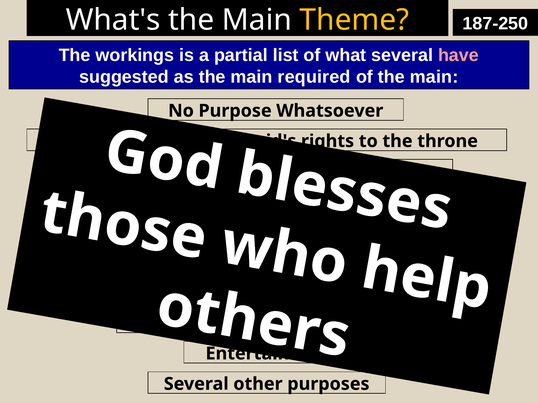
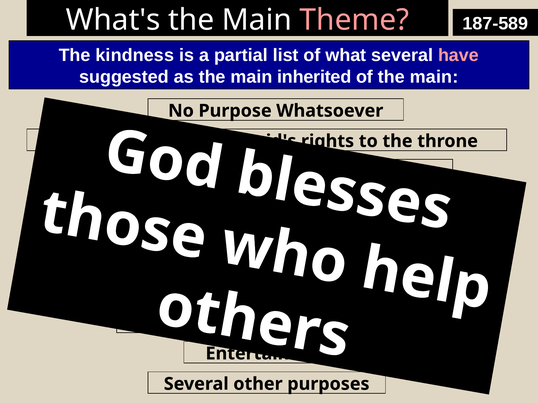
Theme colour: yellow -> pink (354, 20)
187-250: 187-250 -> 187-589 (495, 24)
The workings: workings -> kindness (135, 55)
required: required -> inherited (314, 77)
